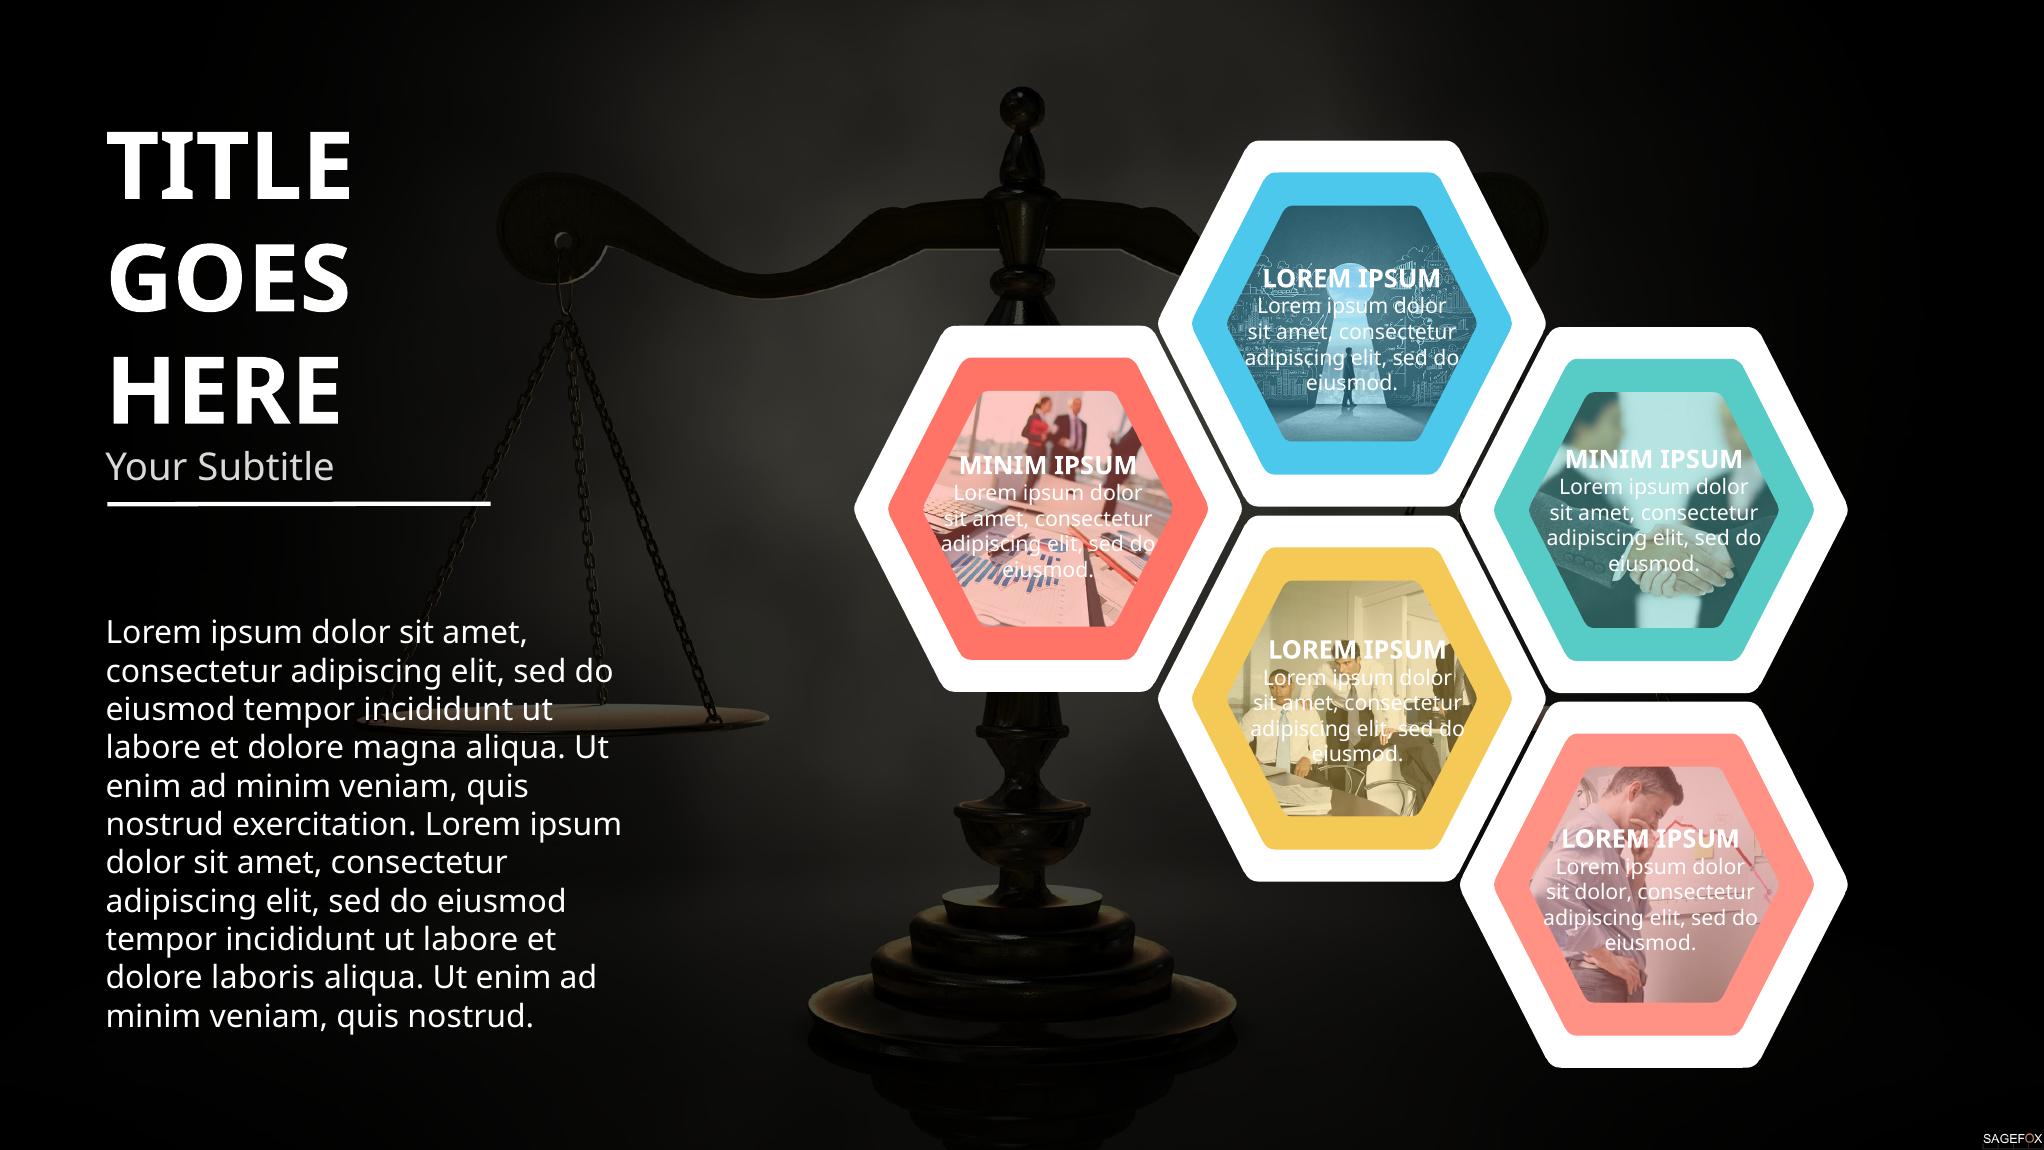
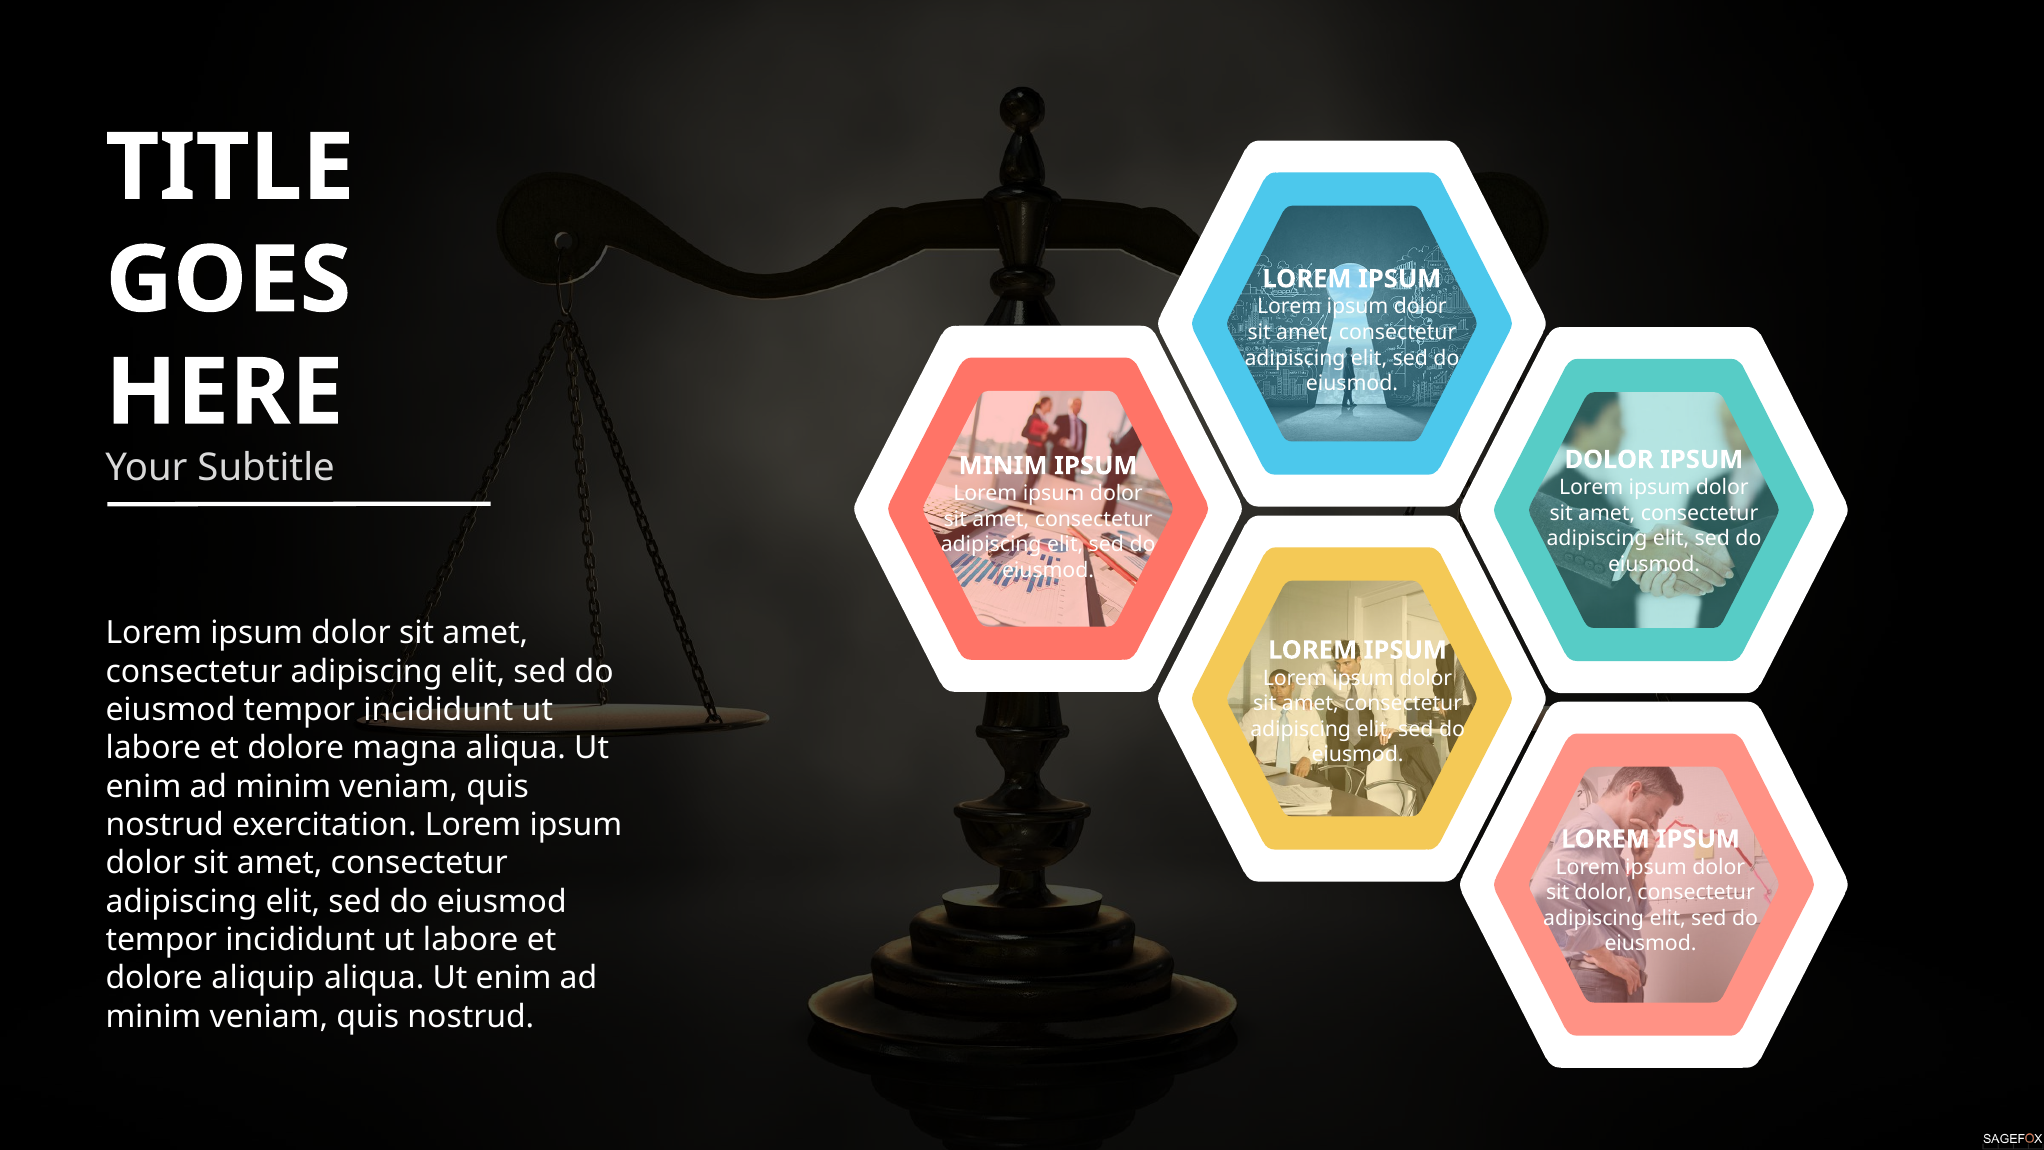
MINIM: MINIM -> DOLOR (1609, 459)
laboris: laboris -> aliquip (263, 978)
